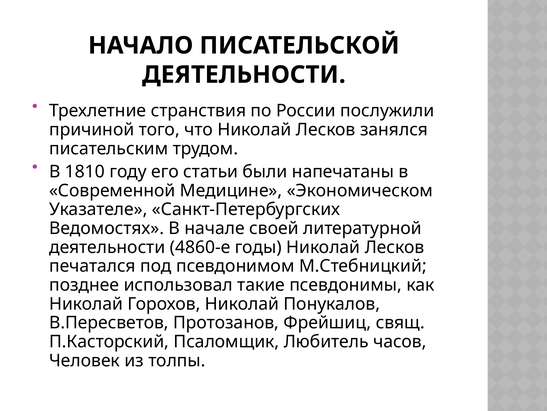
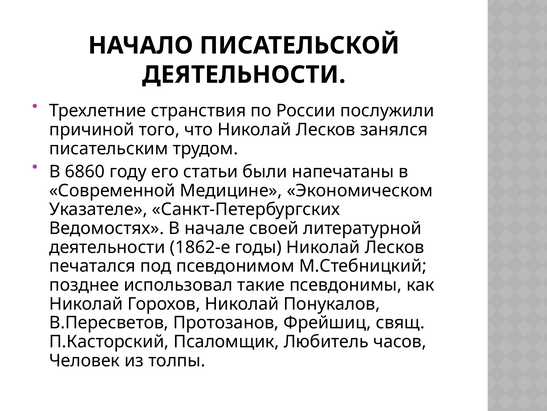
1810: 1810 -> 6860 (85, 171)
4860-е: 4860-е -> 1862-е (200, 247)
